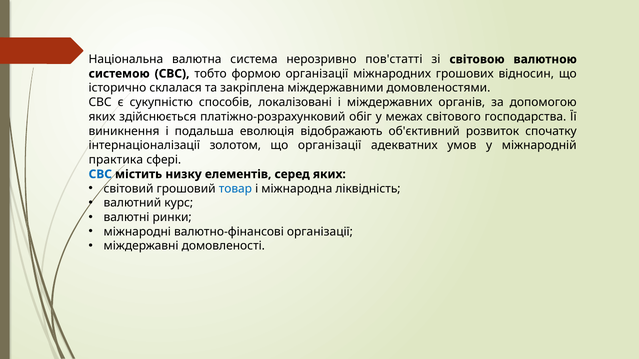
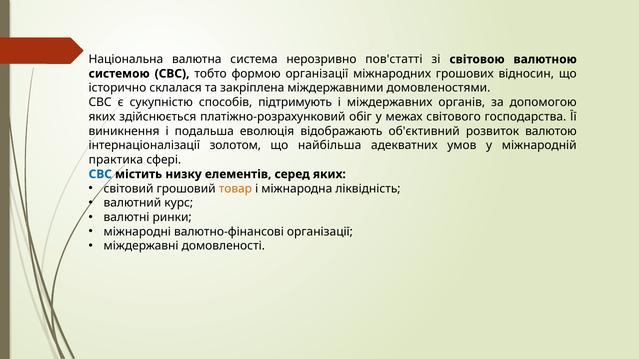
локалізовані: локалізовані -> підтримують (295, 103)
спочатку: спочатку -> валютою (551, 131)
що організації: організації -> найбільша (330, 146)
товар colour: blue -> orange (235, 189)
